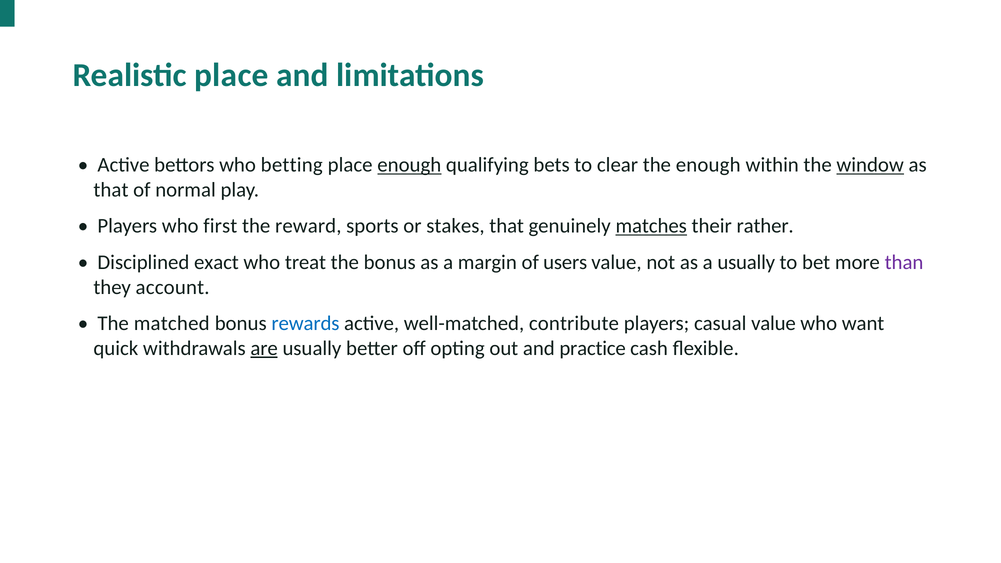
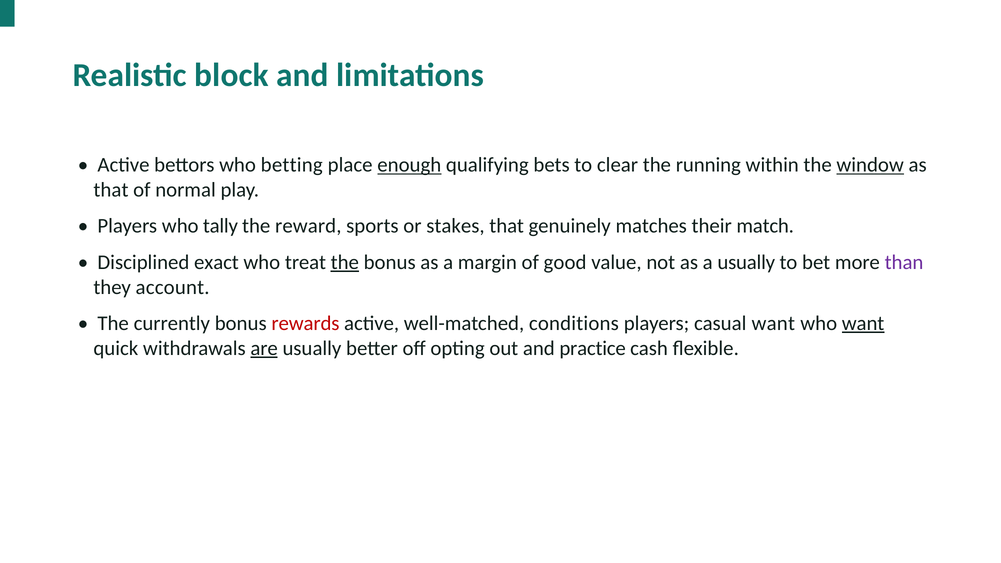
Realistic place: place -> block (232, 75)
the enough: enough -> running (708, 165)
first: first -> tally (220, 226)
matches underline: present -> none (651, 226)
rather: rather -> match (765, 226)
the underline: none -> present (345, 262)
users: users -> good (565, 262)
matched: matched -> currently (172, 323)
rewards colour: blue -> red (305, 323)
contribute: contribute -> conditions (574, 323)
casual value: value -> want (773, 323)
want underline: none -> present (863, 323)
